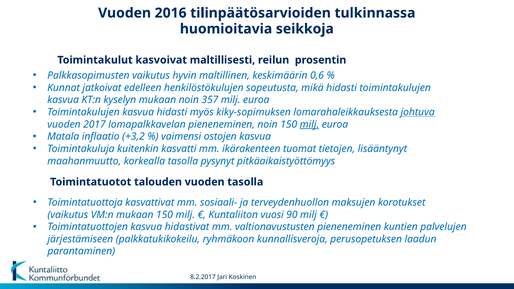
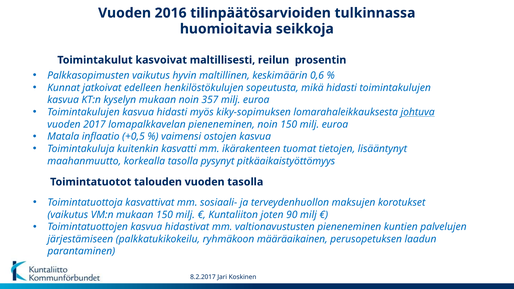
milj underline: present -> none (309, 124)
+3,2: +3,2 -> +0,5 (133, 137)
vuosi: vuosi -> joten (272, 215)
kunnallisveroja: kunnallisveroja -> määräaikainen (292, 239)
